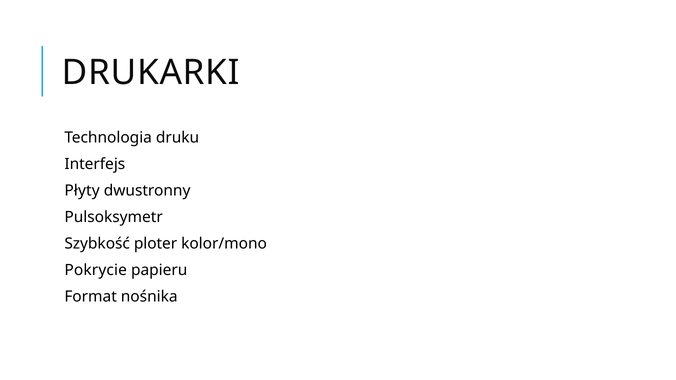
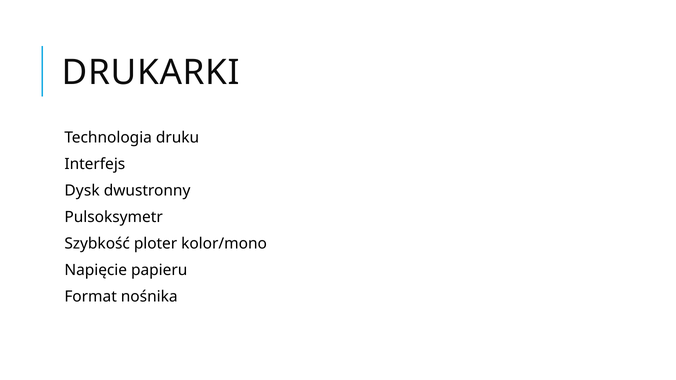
Płyty: Płyty -> Dysk (82, 191)
Pokrycie: Pokrycie -> Napięcie (96, 270)
